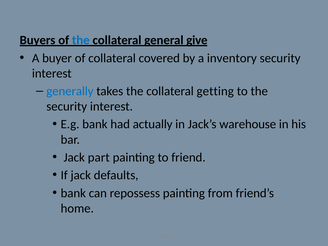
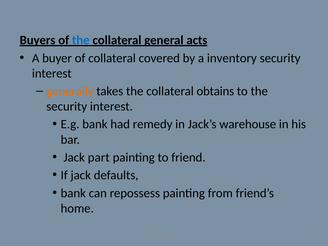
give: give -> acts (197, 40)
generally colour: blue -> orange (70, 91)
getting: getting -> obtains (215, 91)
actually: actually -> remedy (153, 124)
